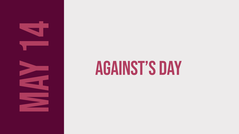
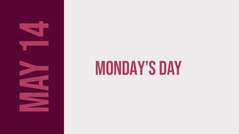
Against’s: Against’s -> Monday’s (126, 69)
